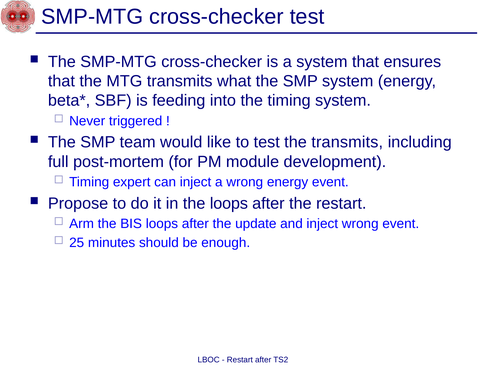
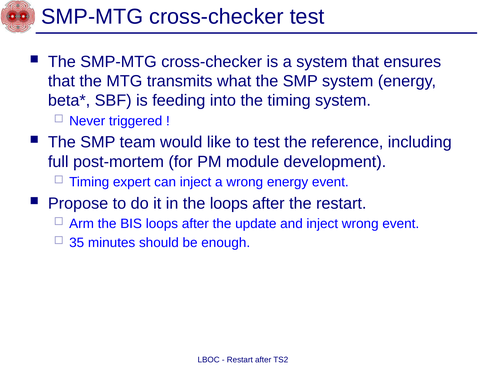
the transmits: transmits -> reference (347, 142)
25: 25 -> 35 (77, 242)
